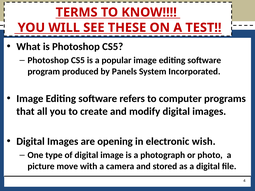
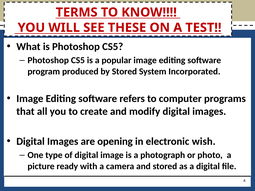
by Panels: Panels -> Stored (124, 71)
move: move -> ready (67, 166)
